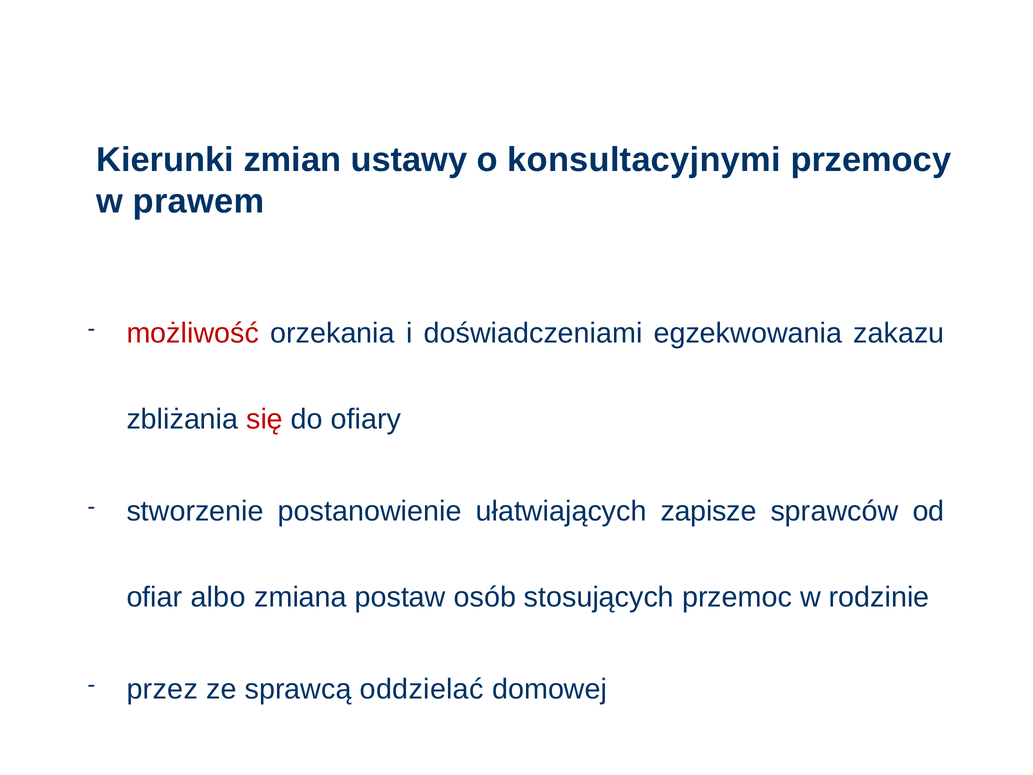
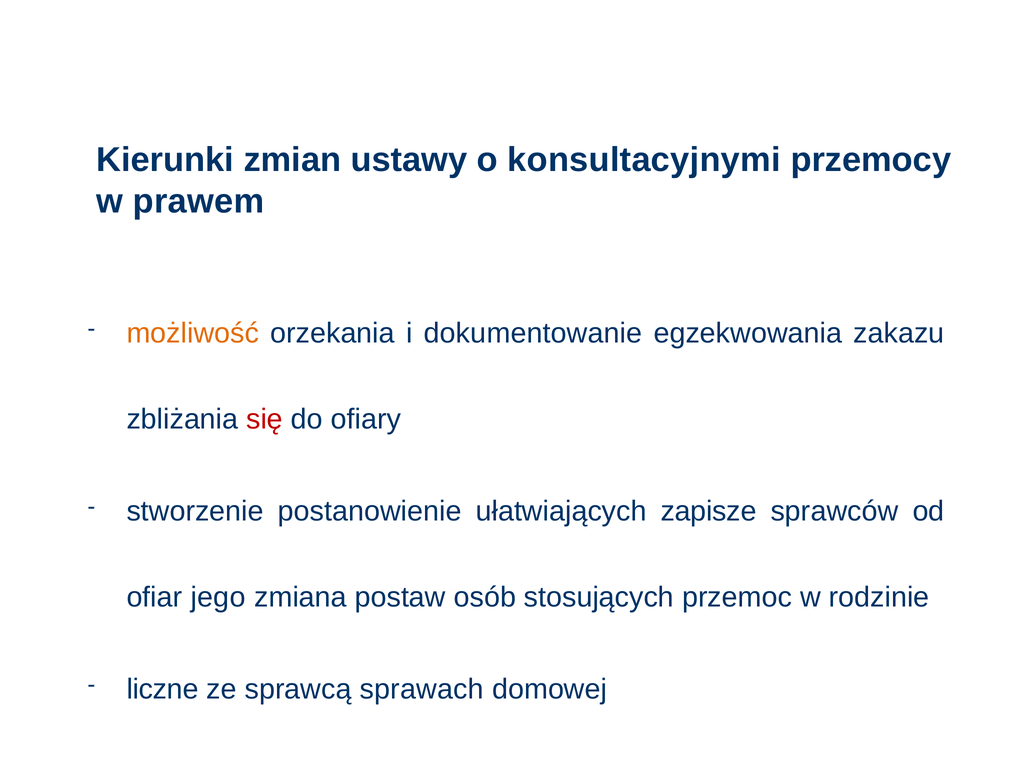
możliwość colour: red -> orange (193, 333)
doświadczeniami: doświadczeniami -> dokumentowanie (533, 333)
albo: albo -> jego (218, 597)
przez: przez -> liczne (163, 689)
oddzielać: oddzielać -> sprawach (422, 689)
